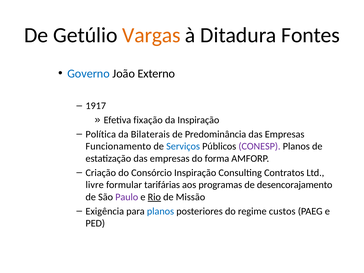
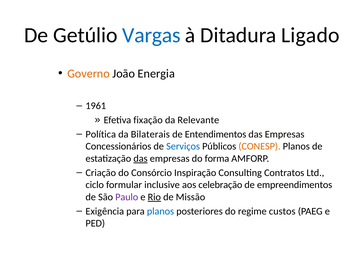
Vargas colour: orange -> blue (151, 35)
Fontes: Fontes -> Ligado (310, 35)
Governo colour: blue -> orange (89, 74)
Externo: Externo -> Energia (156, 74)
1917: 1917 -> 1961 (96, 106)
da Inspiração: Inspiração -> Relevante (198, 120)
Predominância: Predominância -> Entendimentos (216, 134)
Funcionamento: Funcionamento -> Concessionários (118, 146)
CONESP colour: purple -> orange (260, 146)
das underline: none -> present (140, 159)
livre: livre -> ciclo (95, 185)
tarifárias: tarifárias -> inclusive (162, 185)
programas: programas -> celebração (220, 185)
desencorajamento: desencorajamento -> empreendimentos (295, 185)
